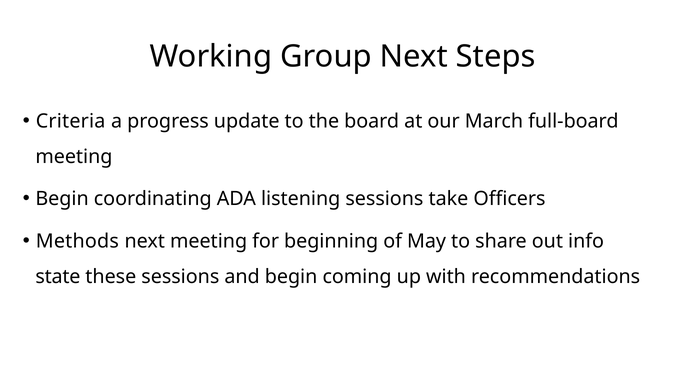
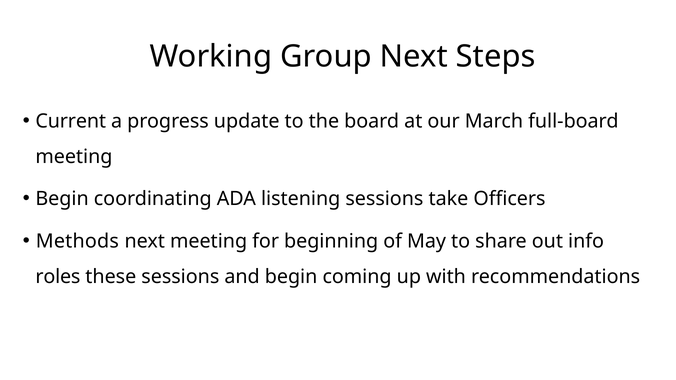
Criteria: Criteria -> Current (71, 121)
state: state -> roles (58, 277)
